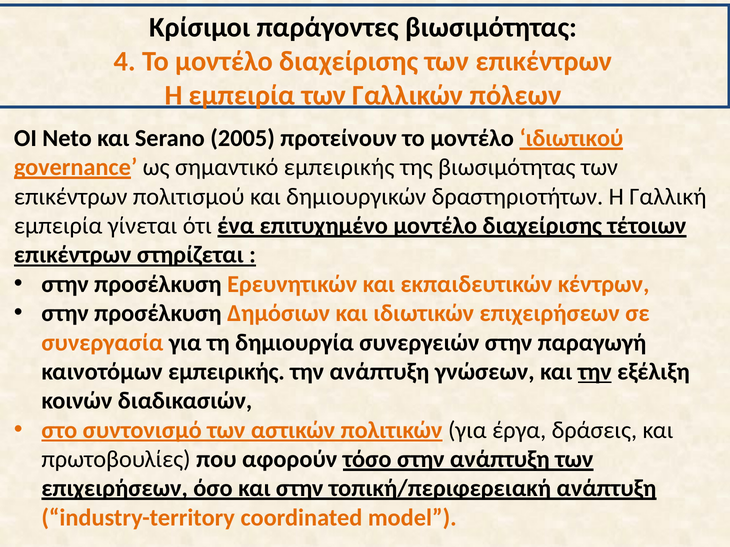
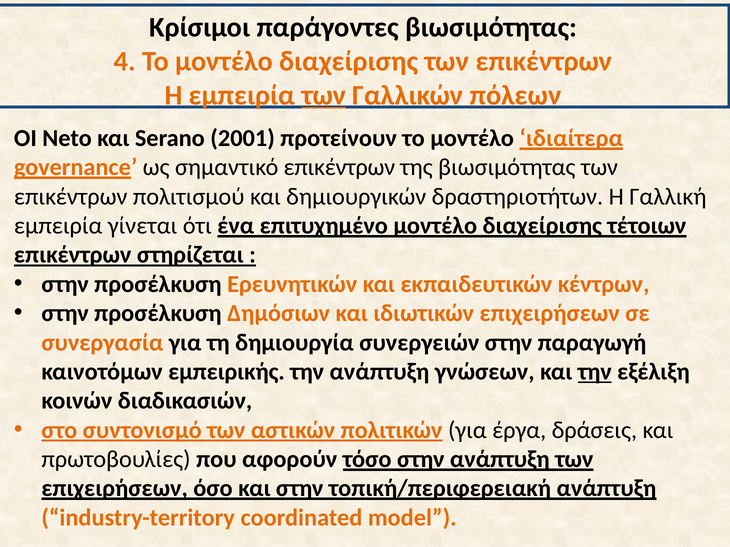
των underline: none -> present (324, 96)
2005: 2005 -> 2001 (243, 138)
ιδιωτικού: ιδιωτικού -> ιδιαίτερα (571, 138)
σημαντικό εμπειρικής: εμπειρικής -> επικέντρων (339, 168)
